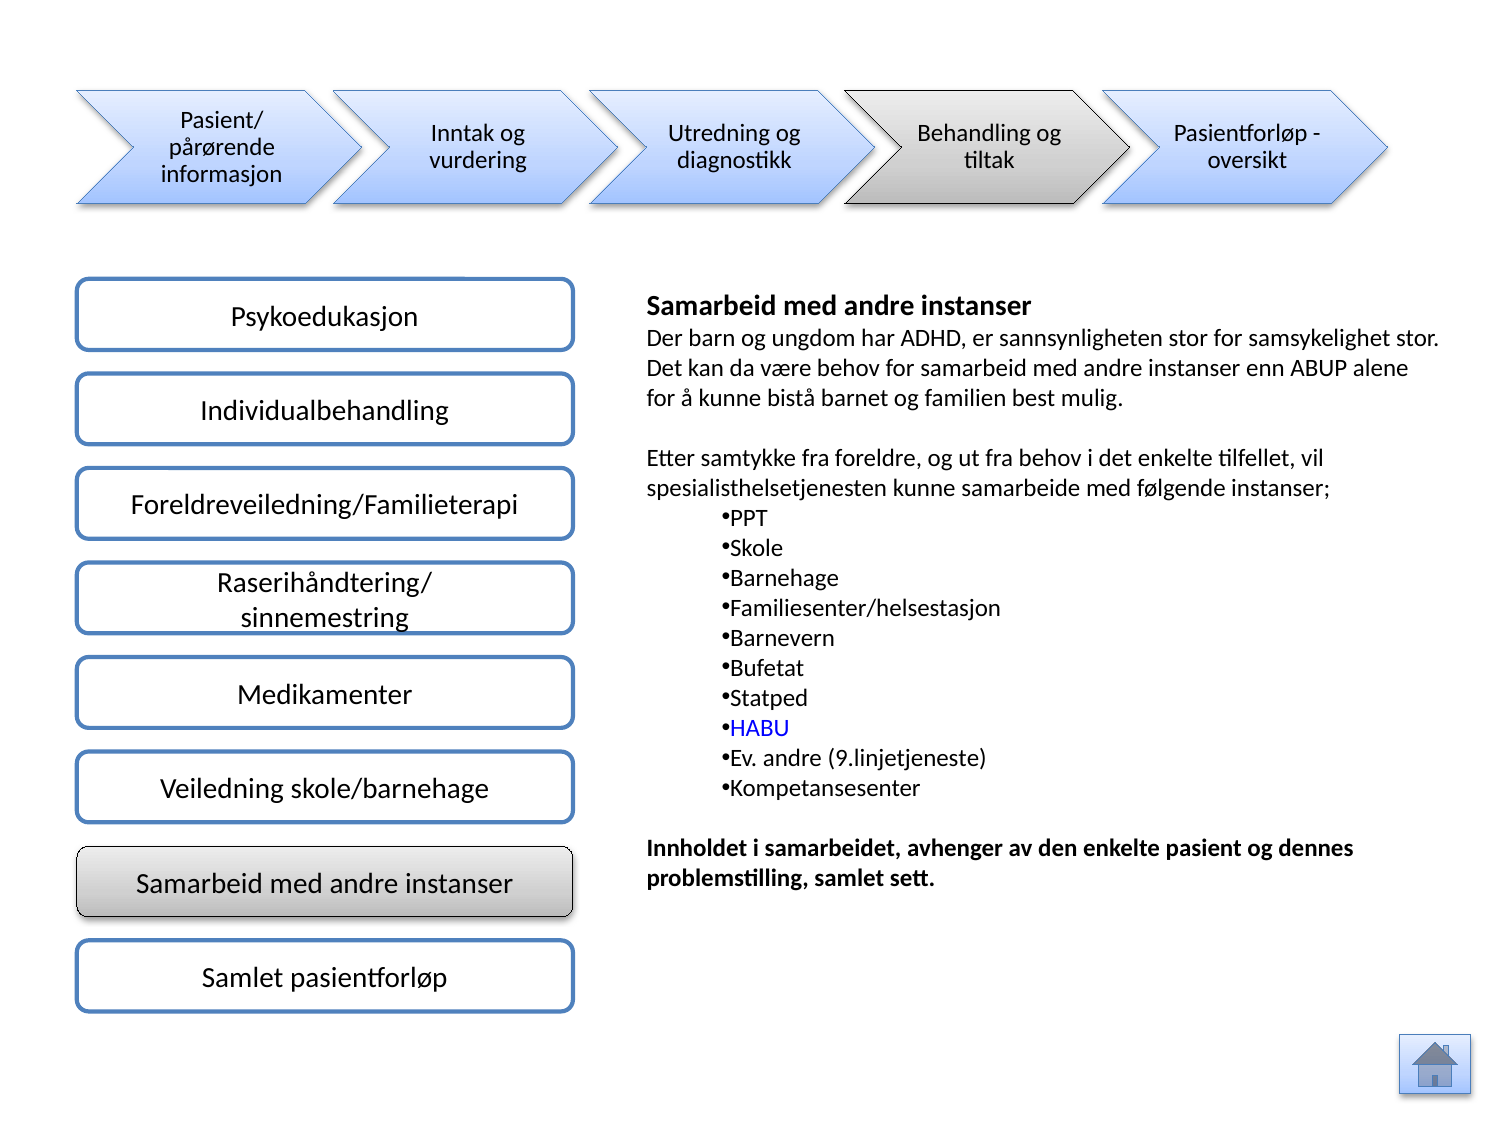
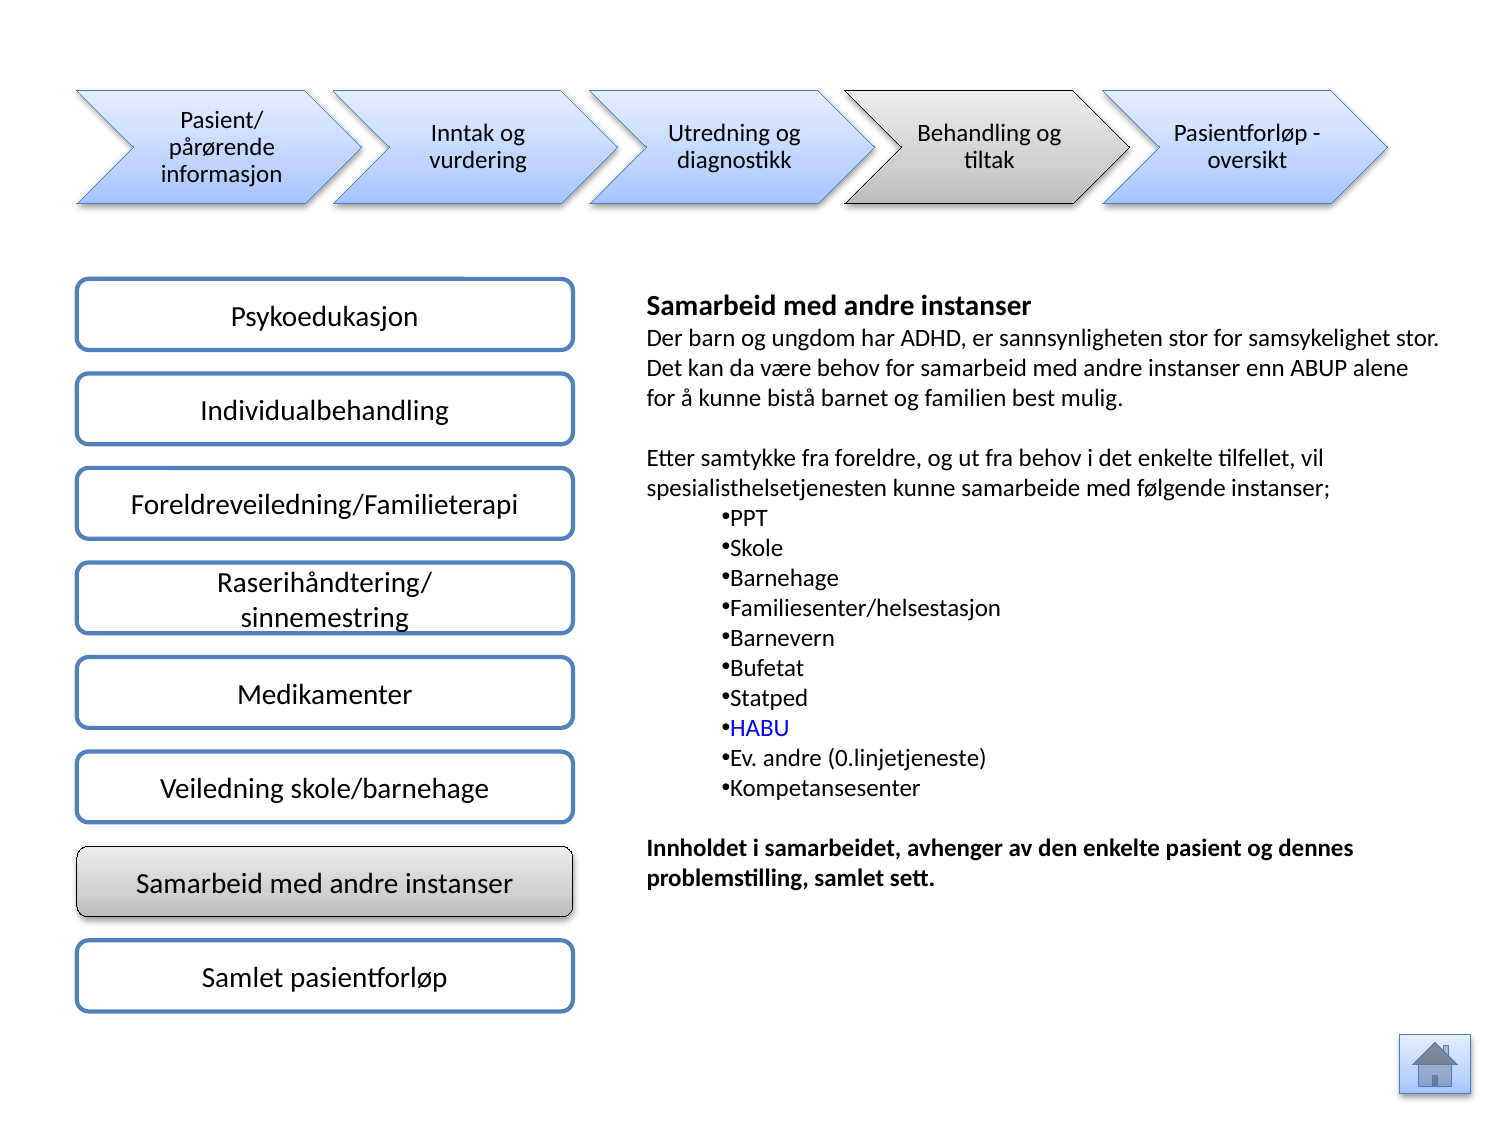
9.linjetjeneste: 9.linjetjeneste -> 0.linjetjeneste (907, 759)
